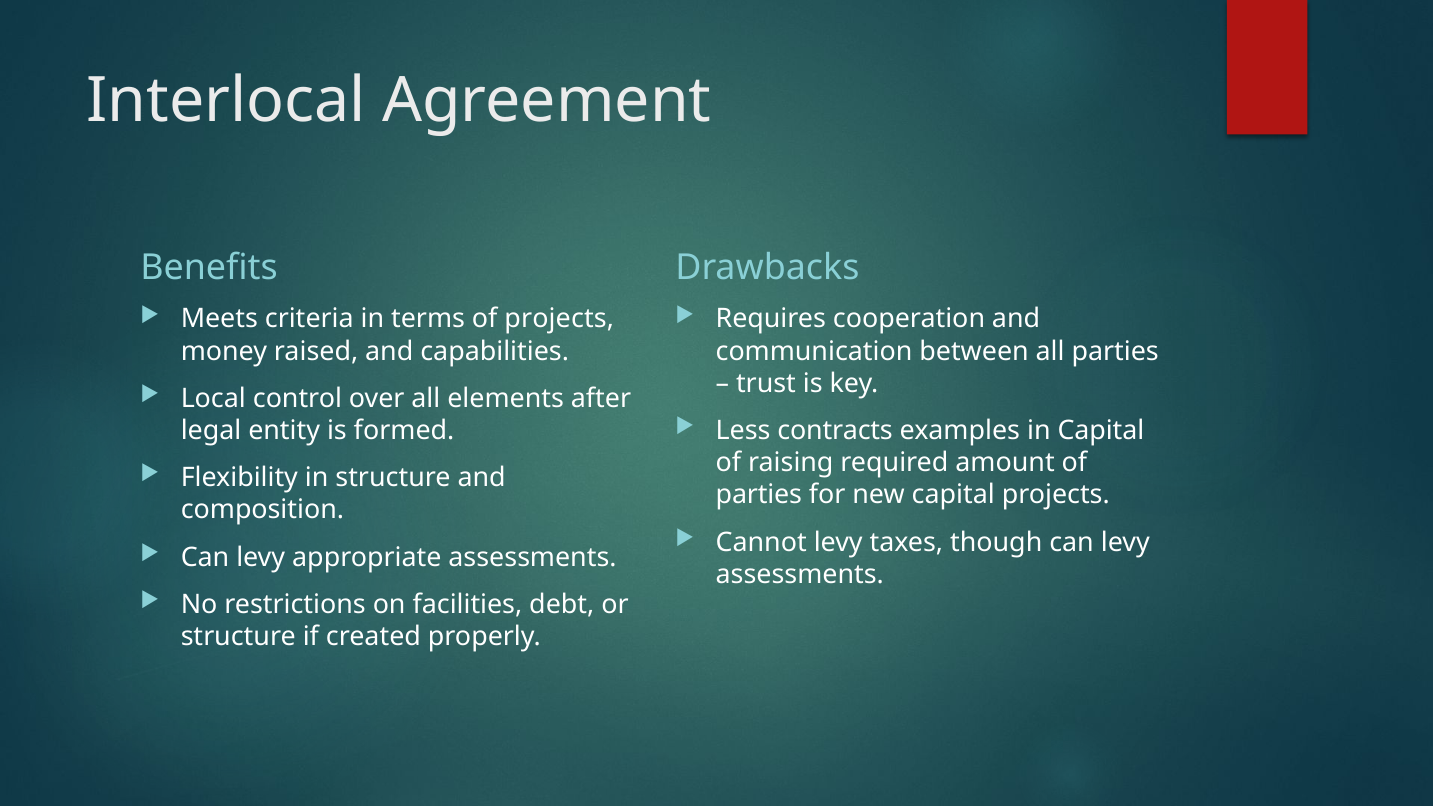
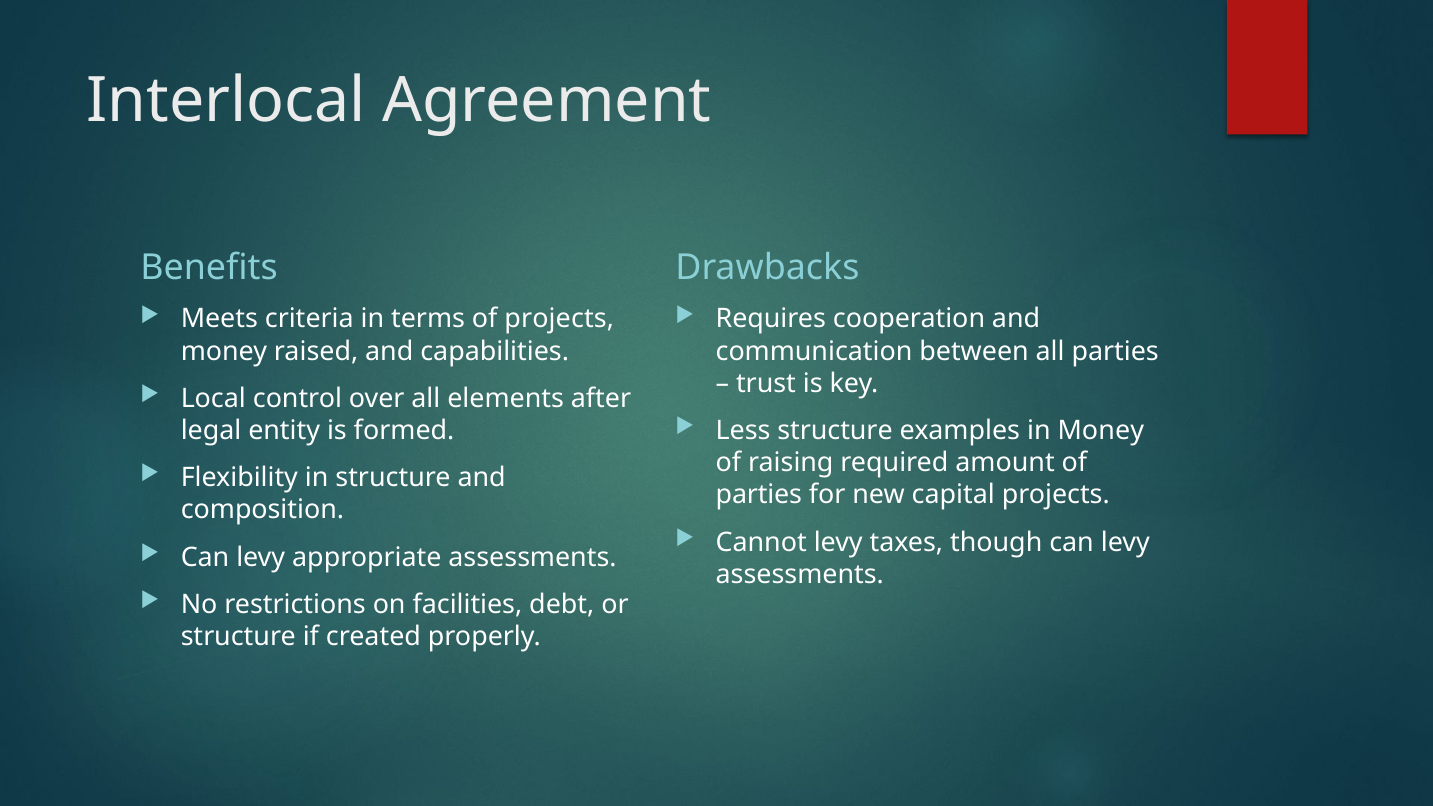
Less contracts: contracts -> structure (835, 431)
in Capital: Capital -> Money (1101, 431)
